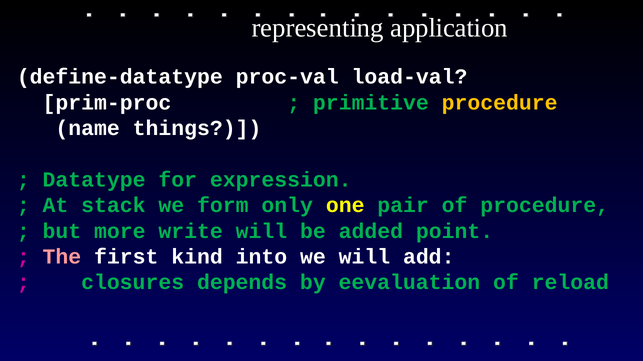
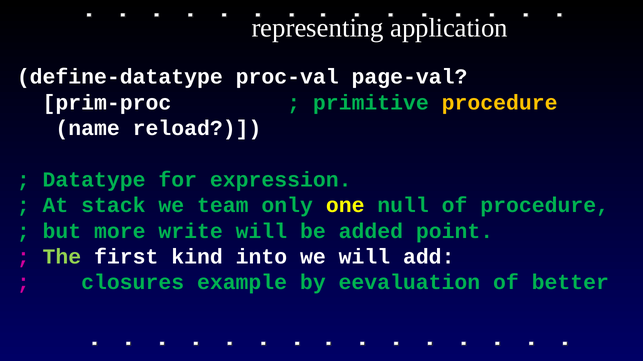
load-val: load-val -> page-val (409, 77)
things: things -> reload (197, 129)
form: form -> team (223, 206)
pair: pair -> null (403, 206)
The colour: pink -> light green (62, 257)
depends: depends -> example (242, 283)
reload: reload -> better (570, 283)
